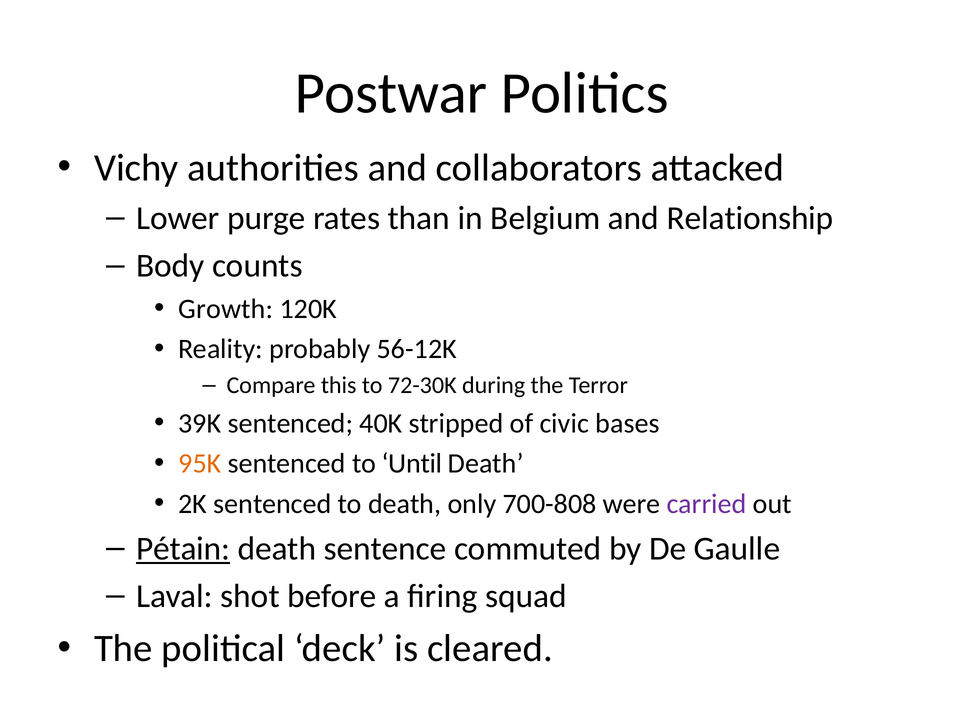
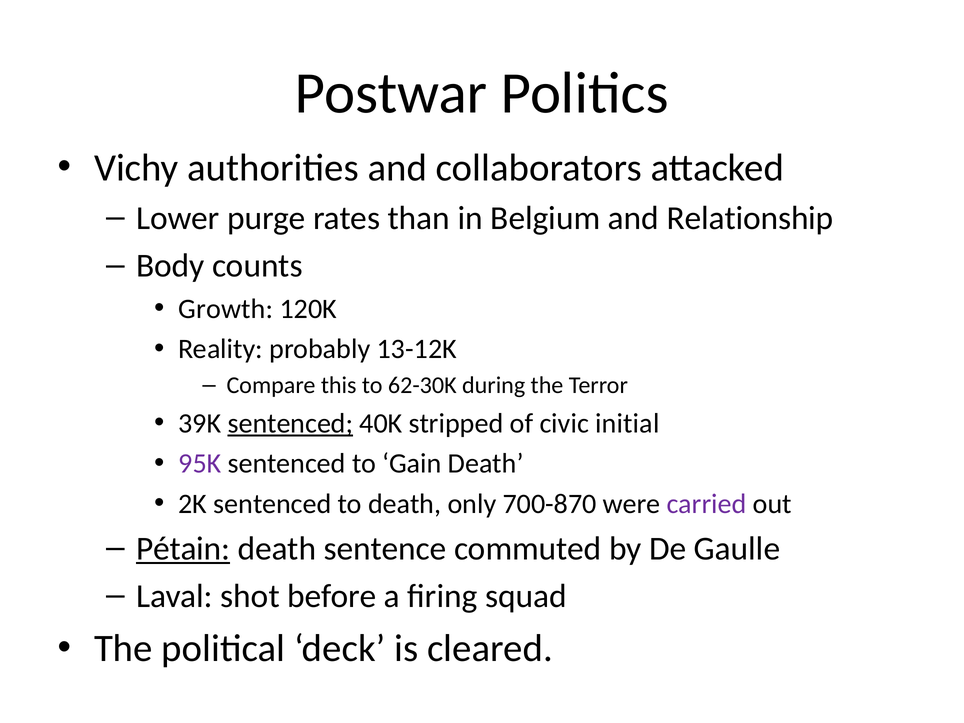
56-12K: 56-12K -> 13-12K (417, 349)
72-30K: 72-30K -> 62-30K (422, 385)
sentenced underline: none -> present (290, 423)
bases: bases -> initial (627, 423)
95K colour: orange -> purple (200, 464)
Until: Until -> Gain (412, 464)
700-808: 700-808 -> 700-870 (550, 504)
